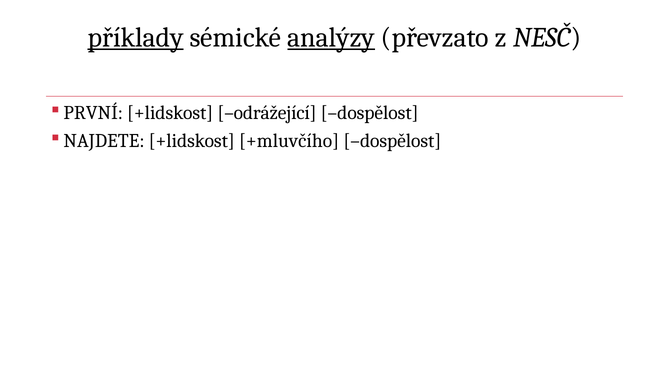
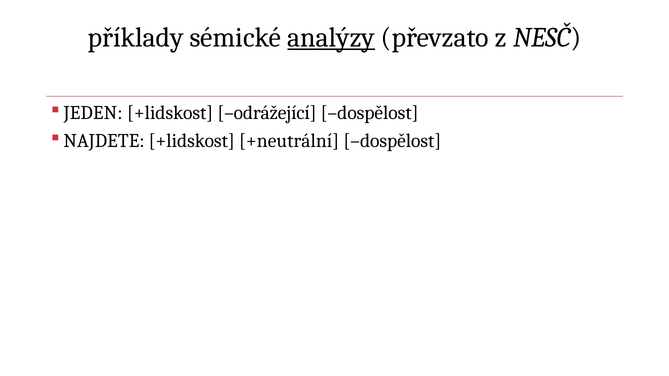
příklady underline: present -> none (136, 37)
PRVNÍ: PRVNÍ -> JEDEN (93, 113)
+mluvčího: +mluvčího -> +neutrální (289, 141)
